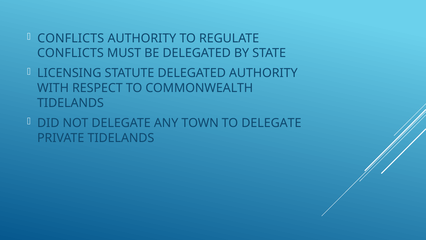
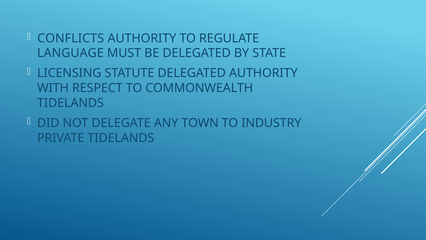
CONFLICTS: CONFLICTS -> LANGUAGE (70, 53)
TO DELEGATE: DELEGATE -> INDUSTRY (271, 123)
